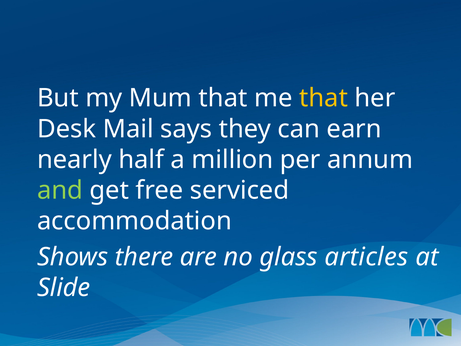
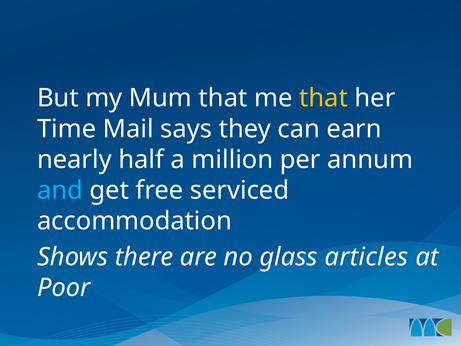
Desk: Desk -> Time (67, 129)
and colour: light green -> light blue (60, 190)
Slide: Slide -> Poor (64, 288)
